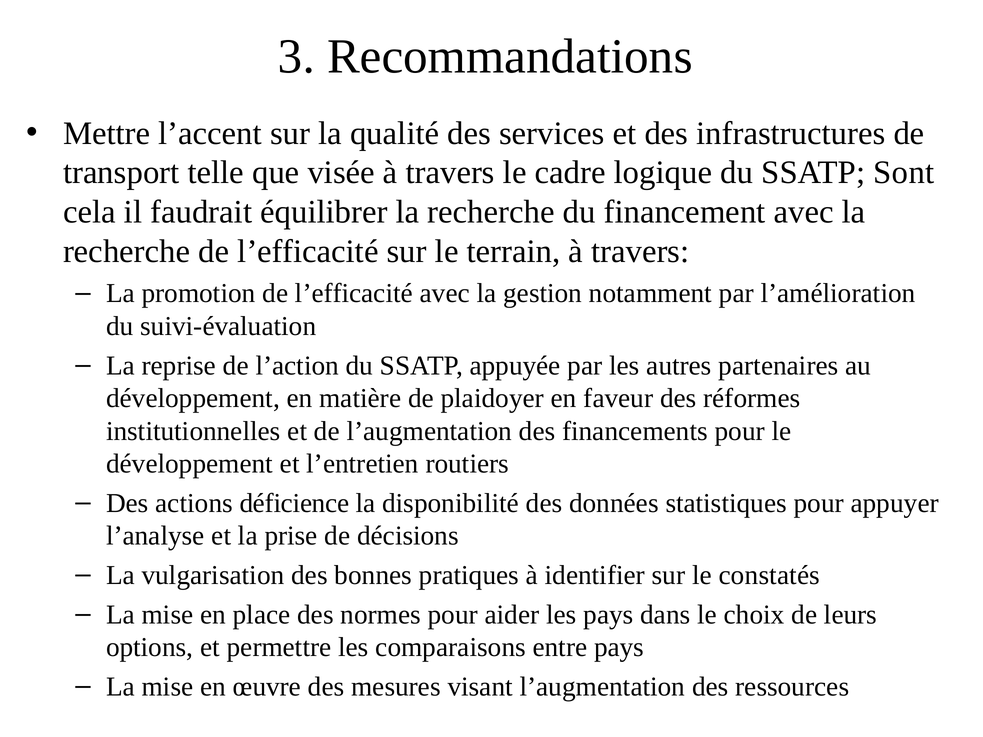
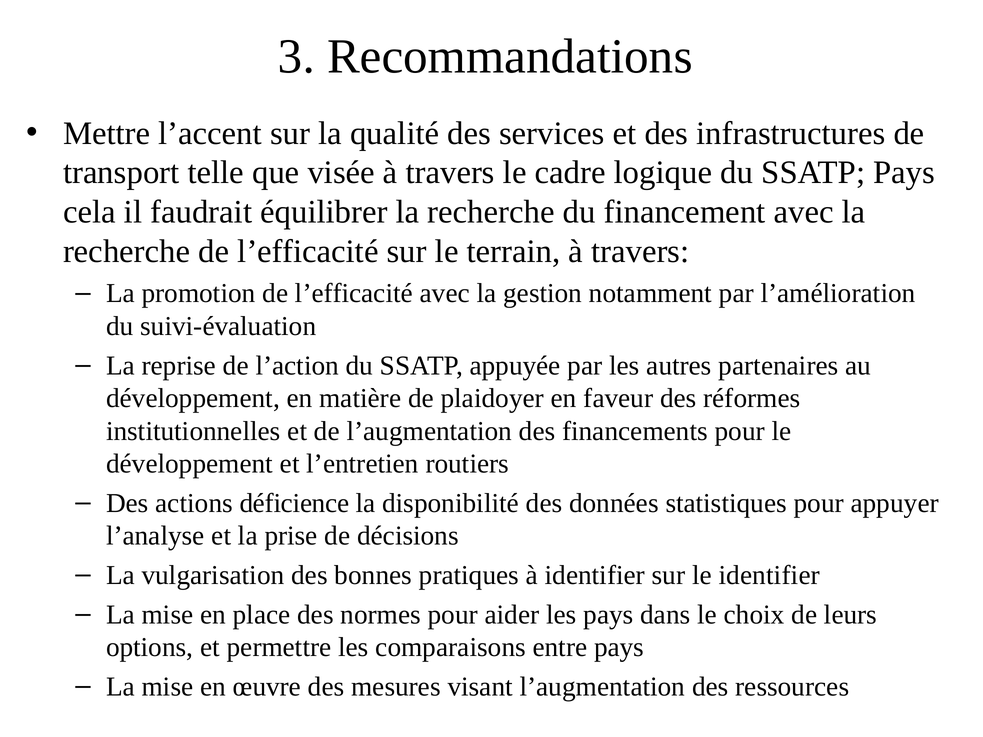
SSATP Sont: Sont -> Pays (904, 173)
le constatés: constatés -> identifier (769, 575)
